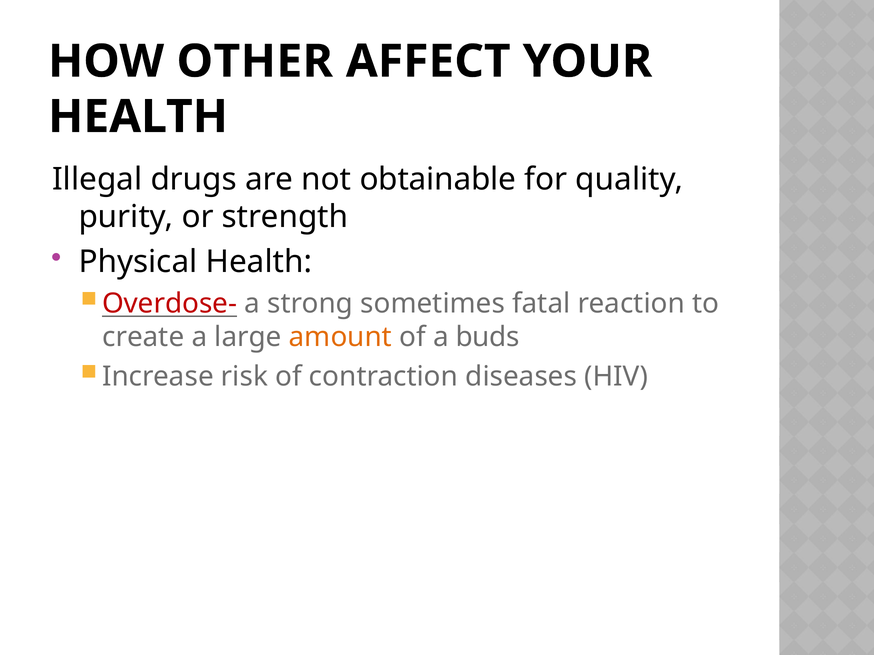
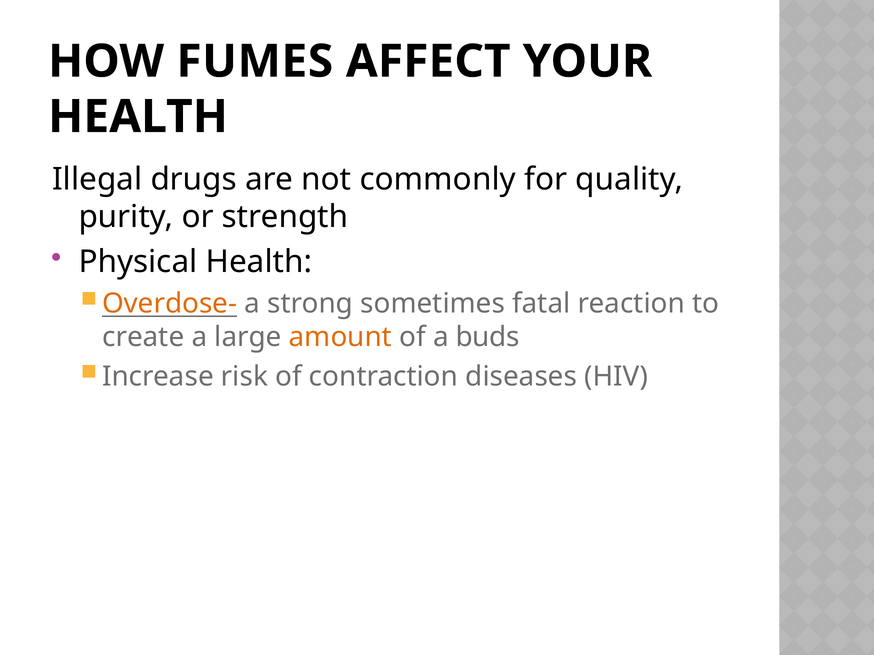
OTHER: OTHER -> FUMES (255, 62)
obtainable: obtainable -> commonly (438, 179)
Overdose- colour: red -> orange (170, 304)
